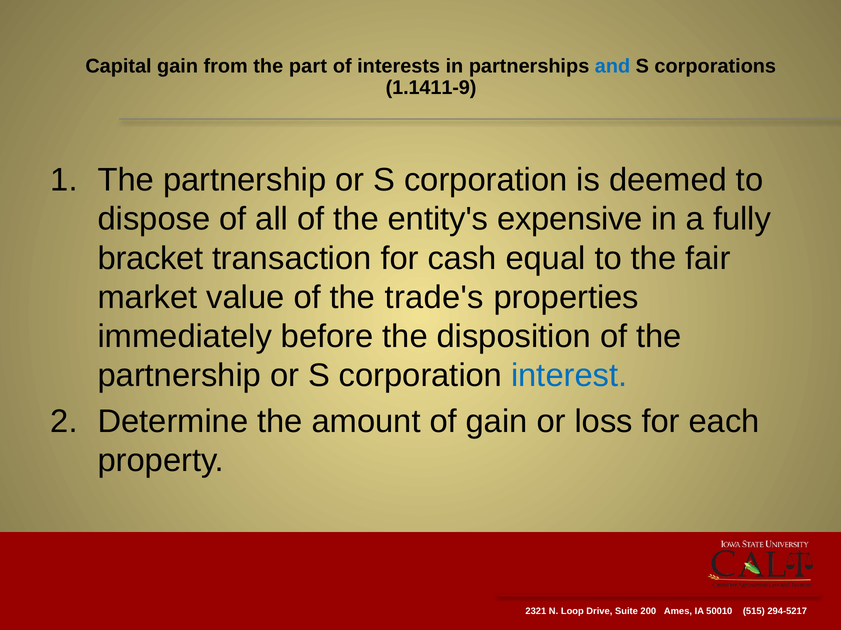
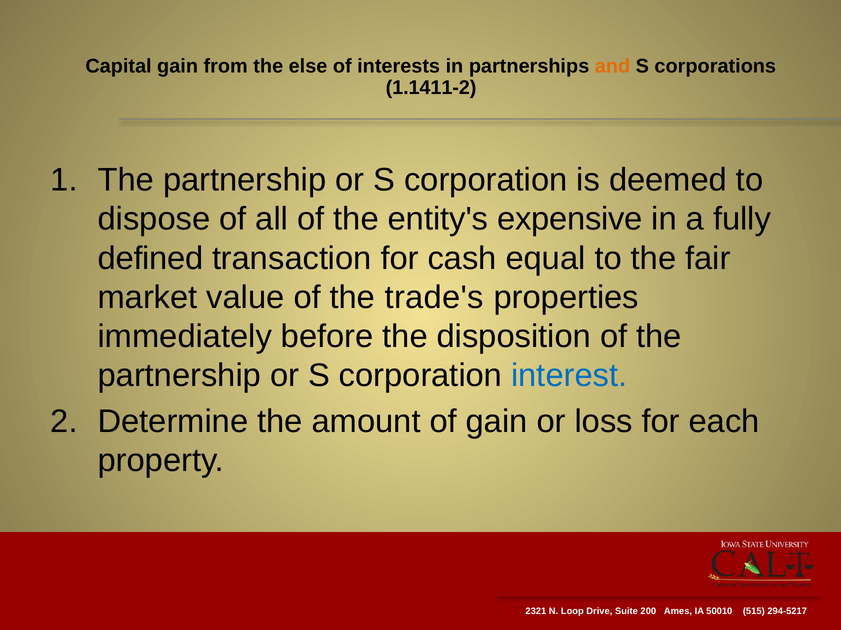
part: part -> else (308, 66)
and colour: blue -> orange (612, 66)
1.1411-9: 1.1411-9 -> 1.1411-2 (431, 88)
bracket: bracket -> defined (151, 259)
